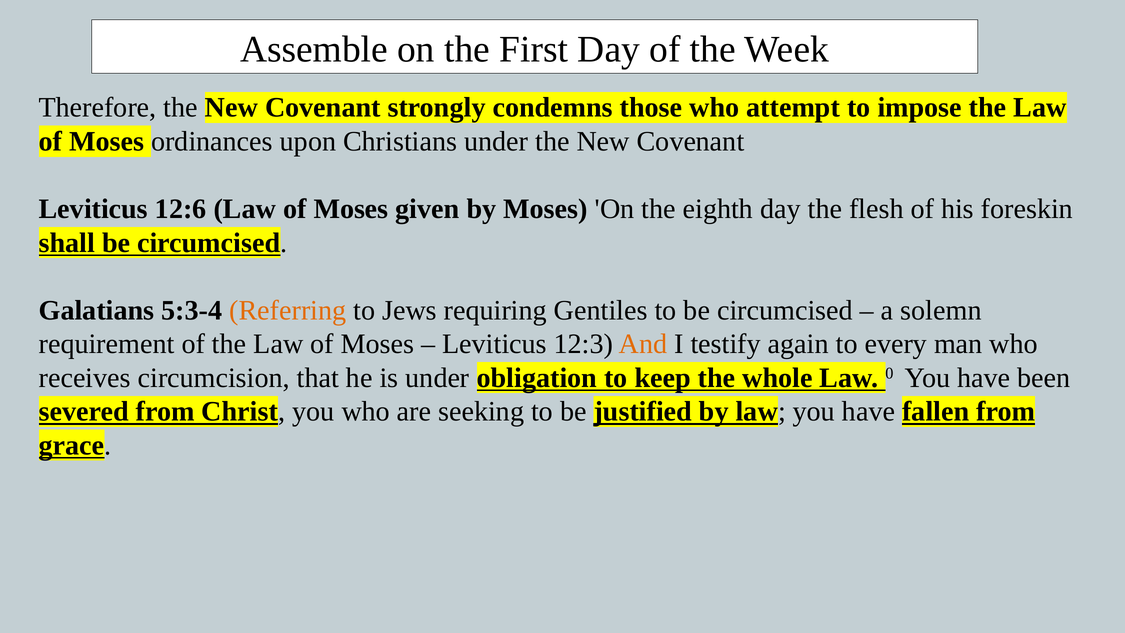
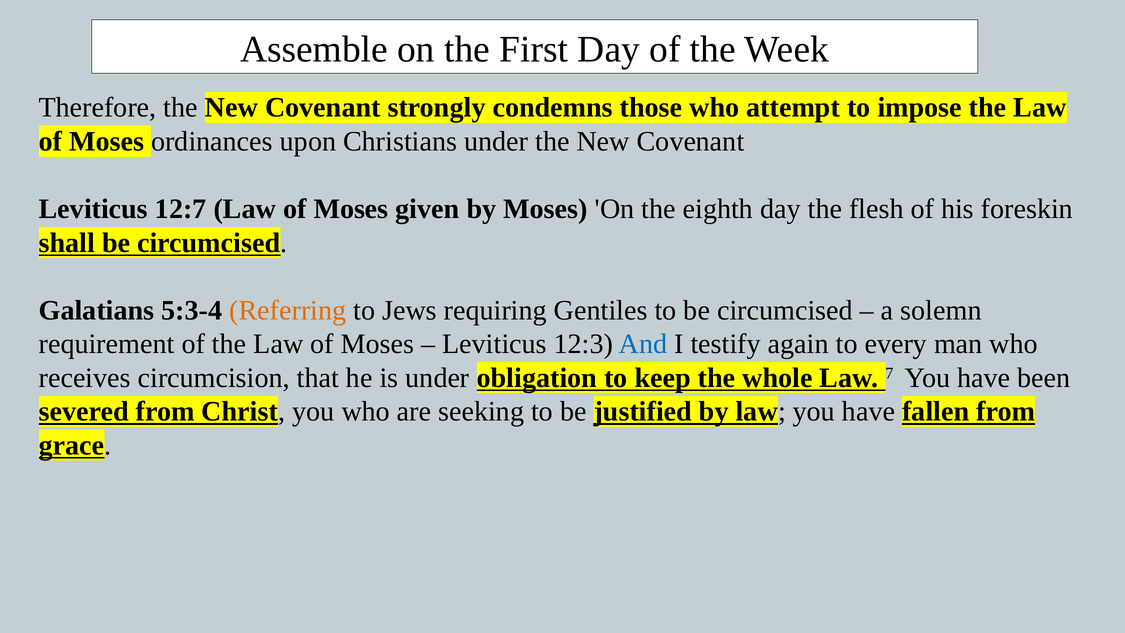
12:6: 12:6 -> 12:7 (181, 209)
And colour: orange -> blue (643, 344)
0: 0 -> 7 (889, 373)
